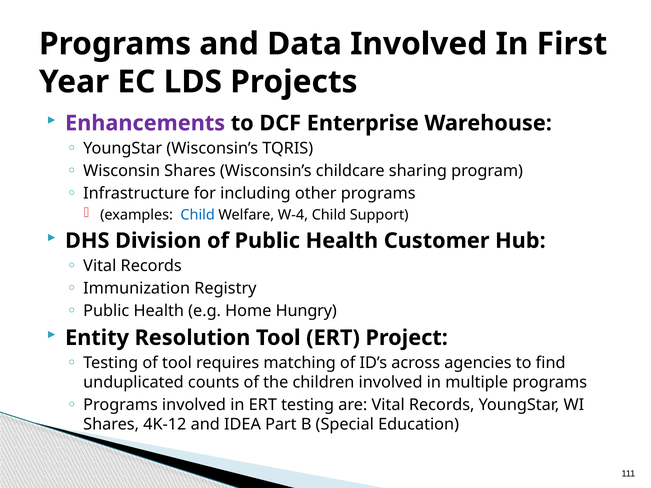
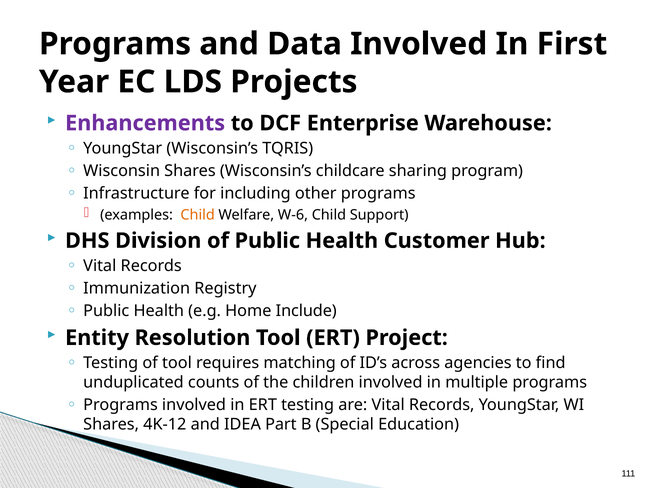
Child colour: blue -> orange (198, 215)
W-4: W-4 -> W-6 (293, 215)
Hungry: Hungry -> Include (306, 311)
